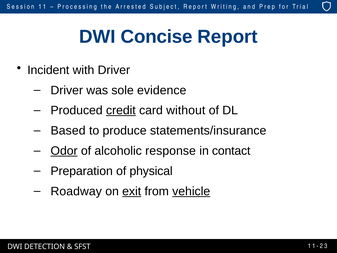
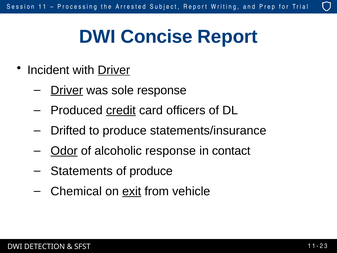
Driver underline: none -> present (114, 70)
Driver underline: none -> present (67, 90)
sole evidence: evidence -> response (162, 90)
without: without -> officers (186, 110)
Based: Based -> Drifted (68, 131)
Preparation: Preparation -> Statements (82, 171)
of physical: physical -> produce (151, 171)
Roadway: Roadway -> Chemical (76, 191)
vehicle underline: present -> none (191, 191)
